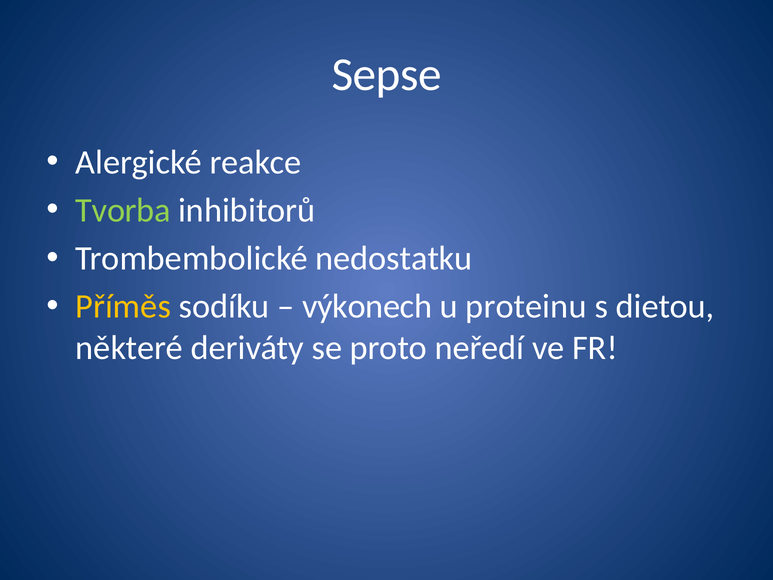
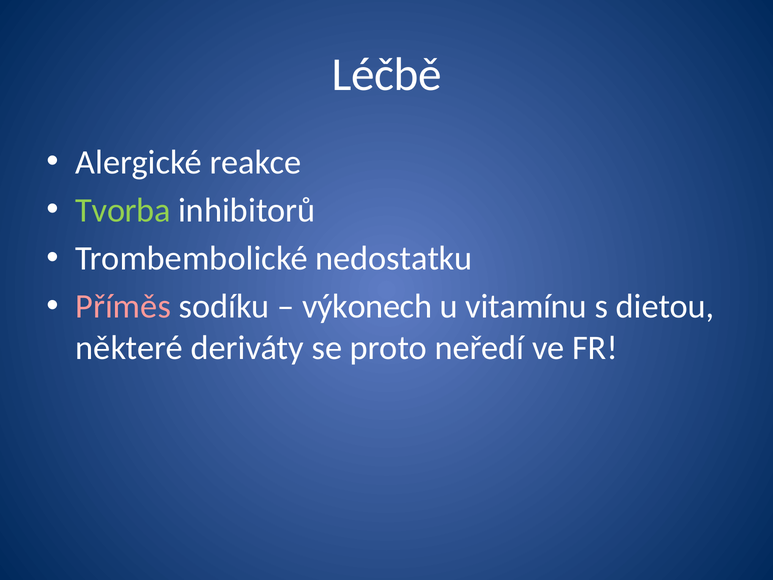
Sepse: Sepse -> Léčbě (387, 75)
Příměs colour: yellow -> pink (123, 307)
proteinu: proteinu -> vitamínu (526, 307)
